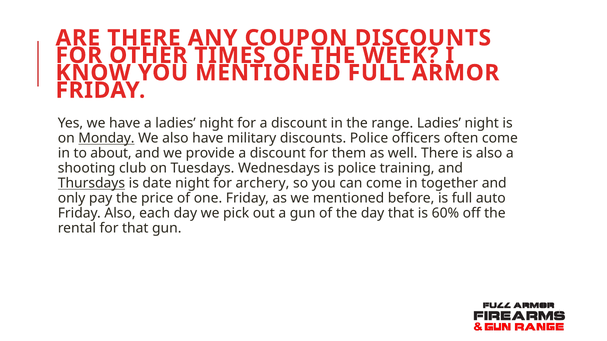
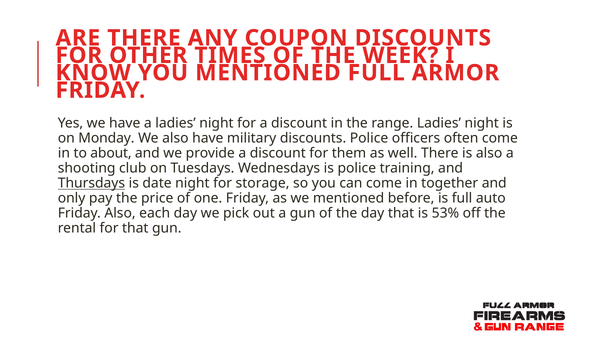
Monday underline: present -> none (106, 139)
archery: archery -> storage (263, 184)
60%: 60% -> 53% (445, 214)
